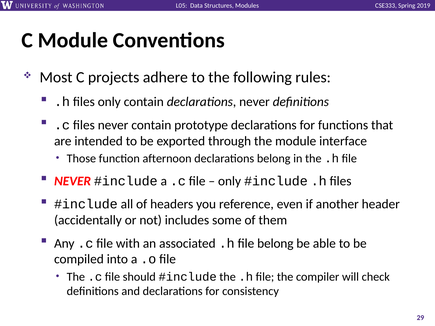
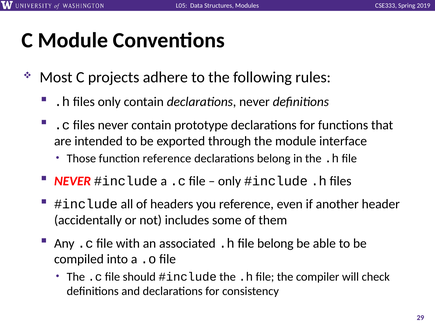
function afternoon: afternoon -> reference (167, 159)
